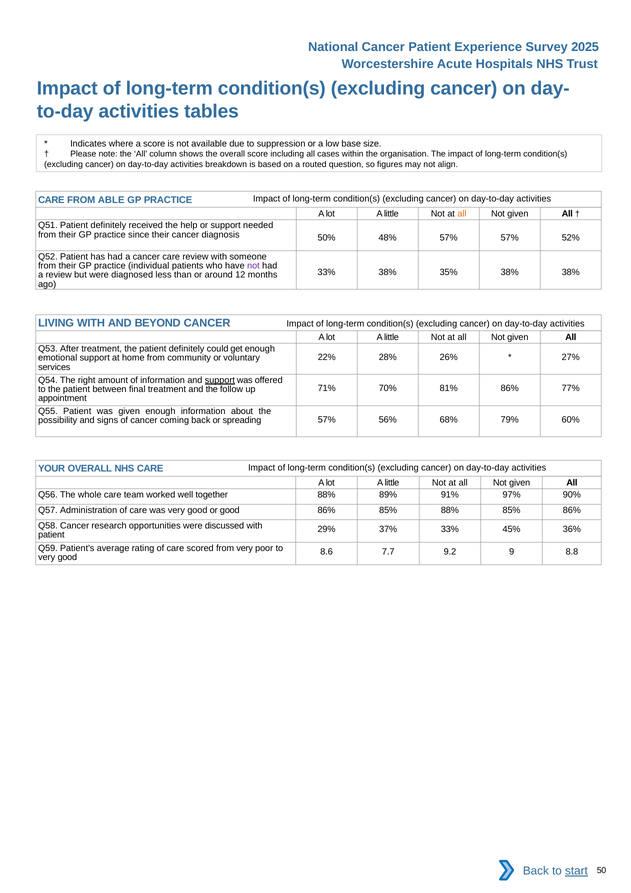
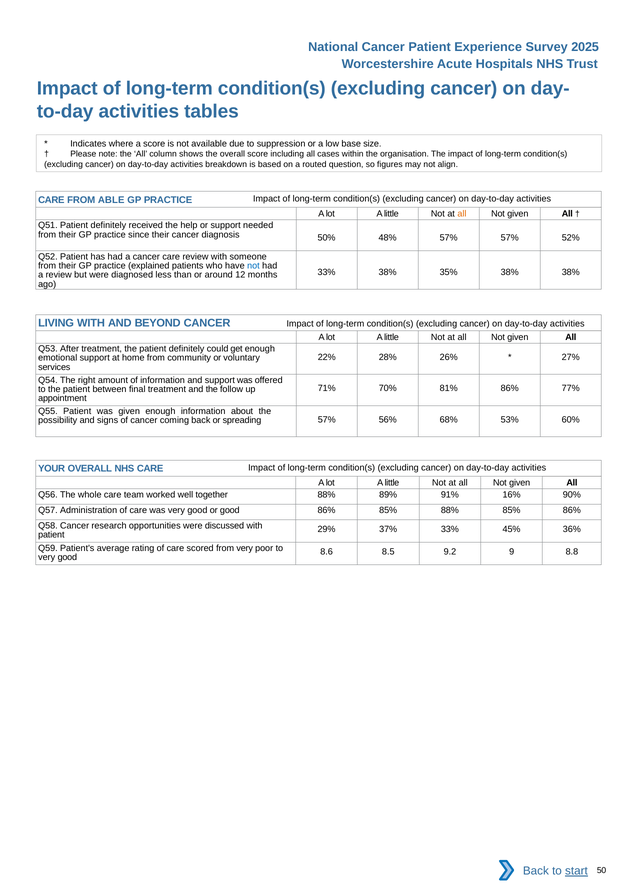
individual: individual -> explained (149, 266)
not colour: purple -> blue (253, 266)
support underline: present -> none (220, 380)
79%: 79% -> 53% (510, 420)
97%: 97% -> 16% (512, 495)
7.7: 7.7 -> 8.5 (388, 552)
